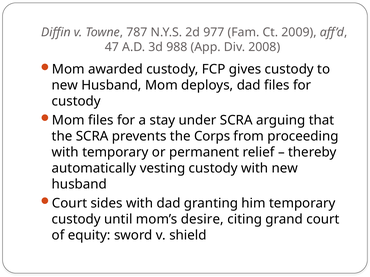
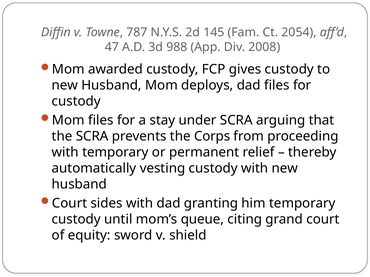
977: 977 -> 145 (214, 32)
2009: 2009 -> 2054 (299, 32)
desire: desire -> queue (202, 220)
